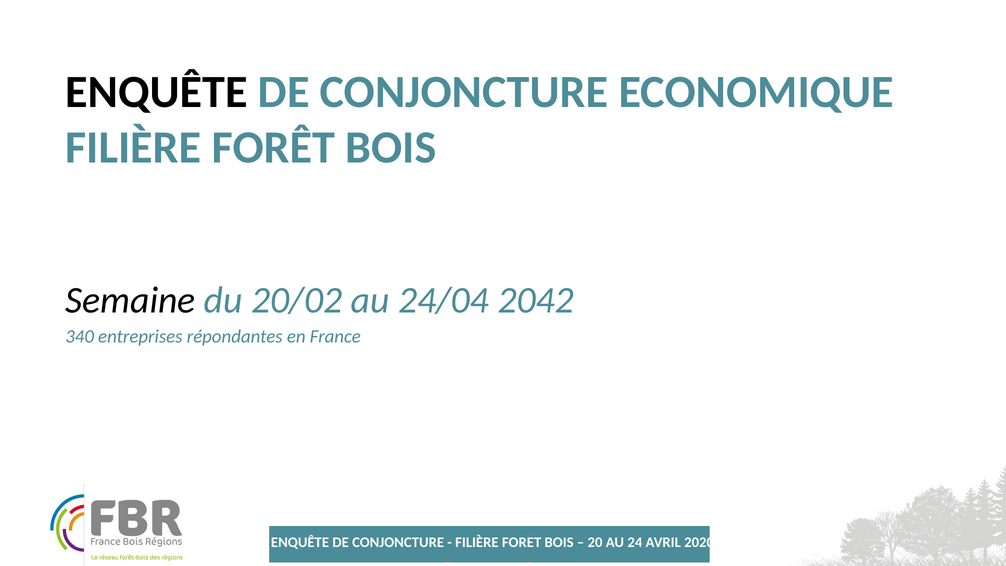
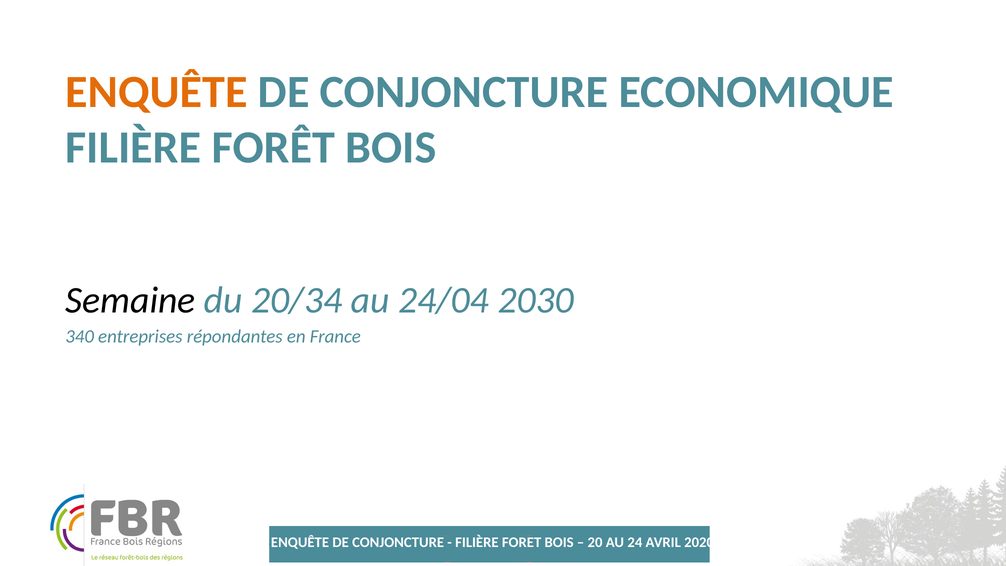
ENQUÊTE colour: black -> orange (156, 92)
20/02: 20/02 -> 20/34 (297, 300)
2042: 2042 -> 2030 (536, 300)
